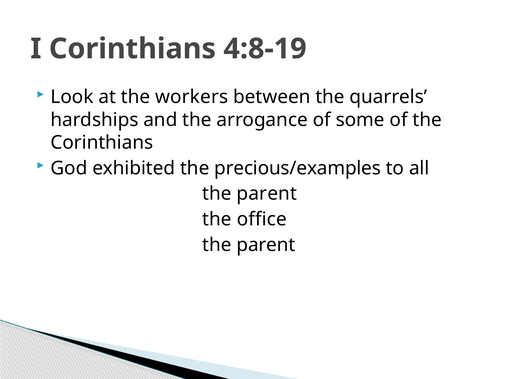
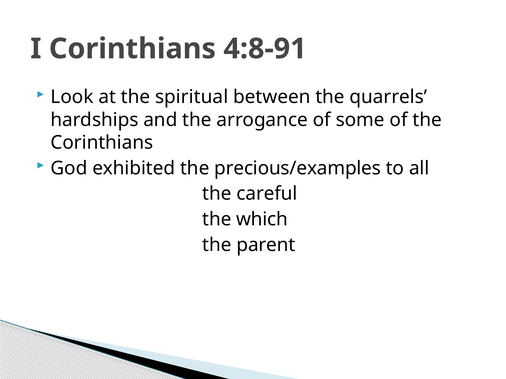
4:8-19: 4:8-19 -> 4:8-91 (265, 49)
workers: workers -> spiritual (192, 97)
parent: parent -> careful (267, 194)
office: office -> which (262, 220)
